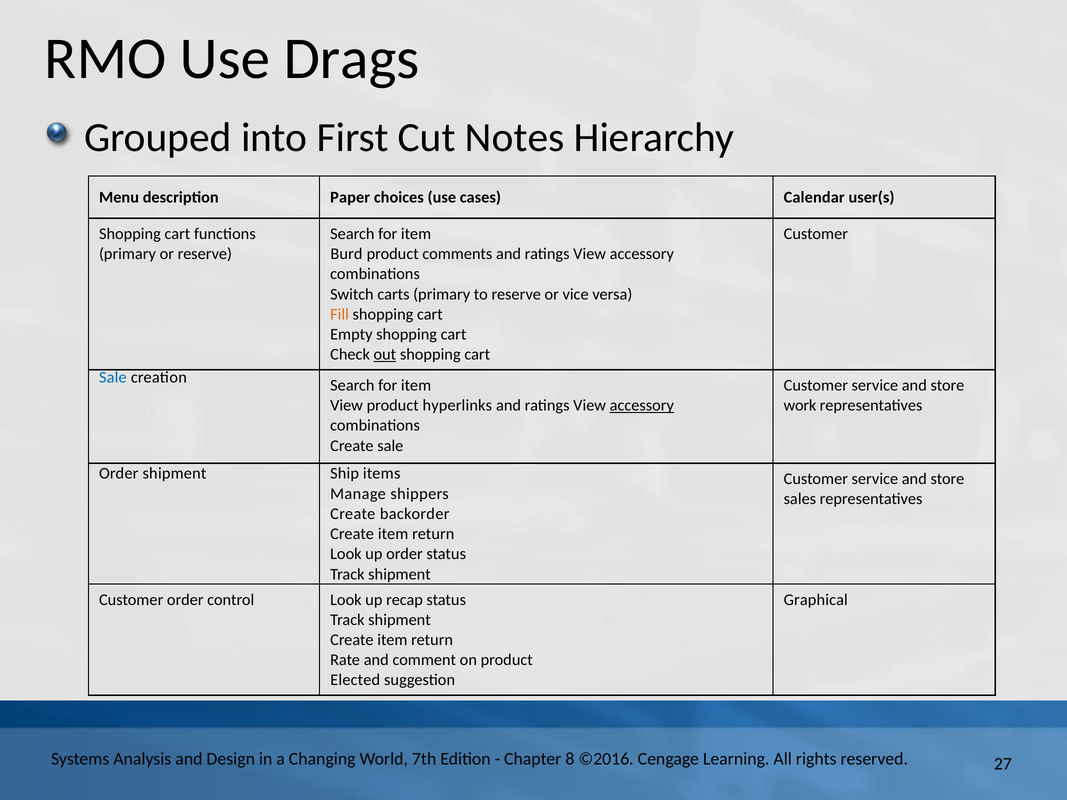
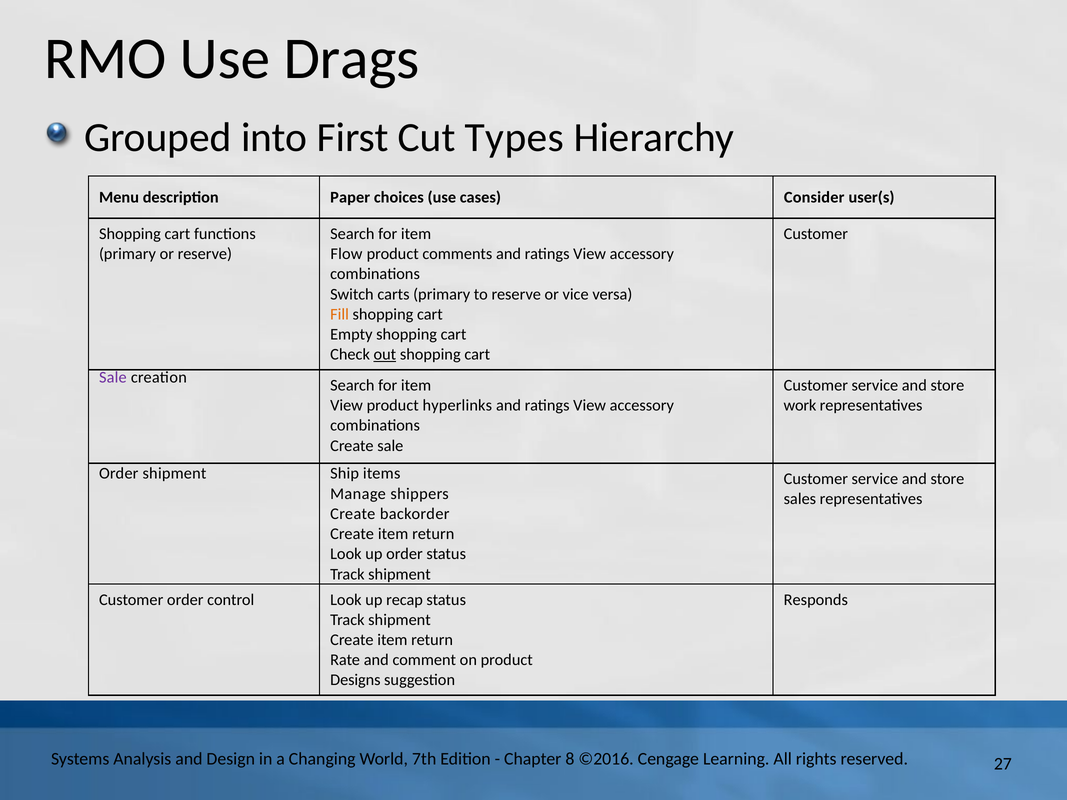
Notes: Notes -> Types (514, 138)
Calendar: Calendar -> Consider (814, 197)
Burd: Burd -> Flow (346, 254)
Sale colour: blue -> purple (113, 378)
accessory underline: present -> none (642, 406)
Graphical: Graphical -> Responds (816, 600)
Elected: Elected -> Designs (355, 680)
